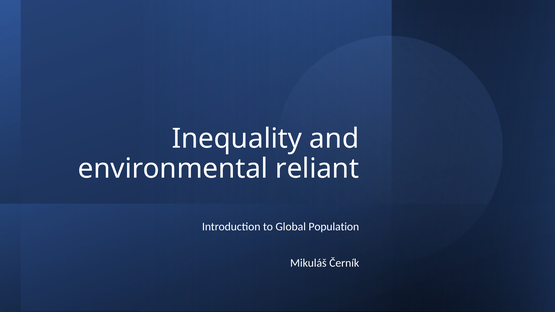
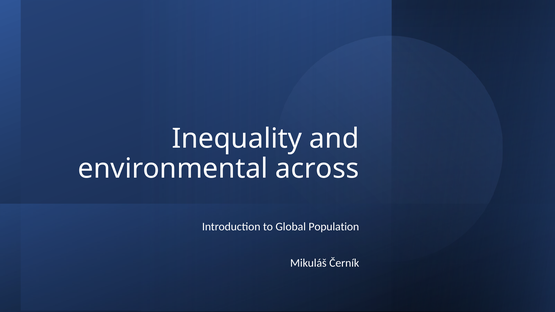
reliant: reliant -> across (317, 169)
